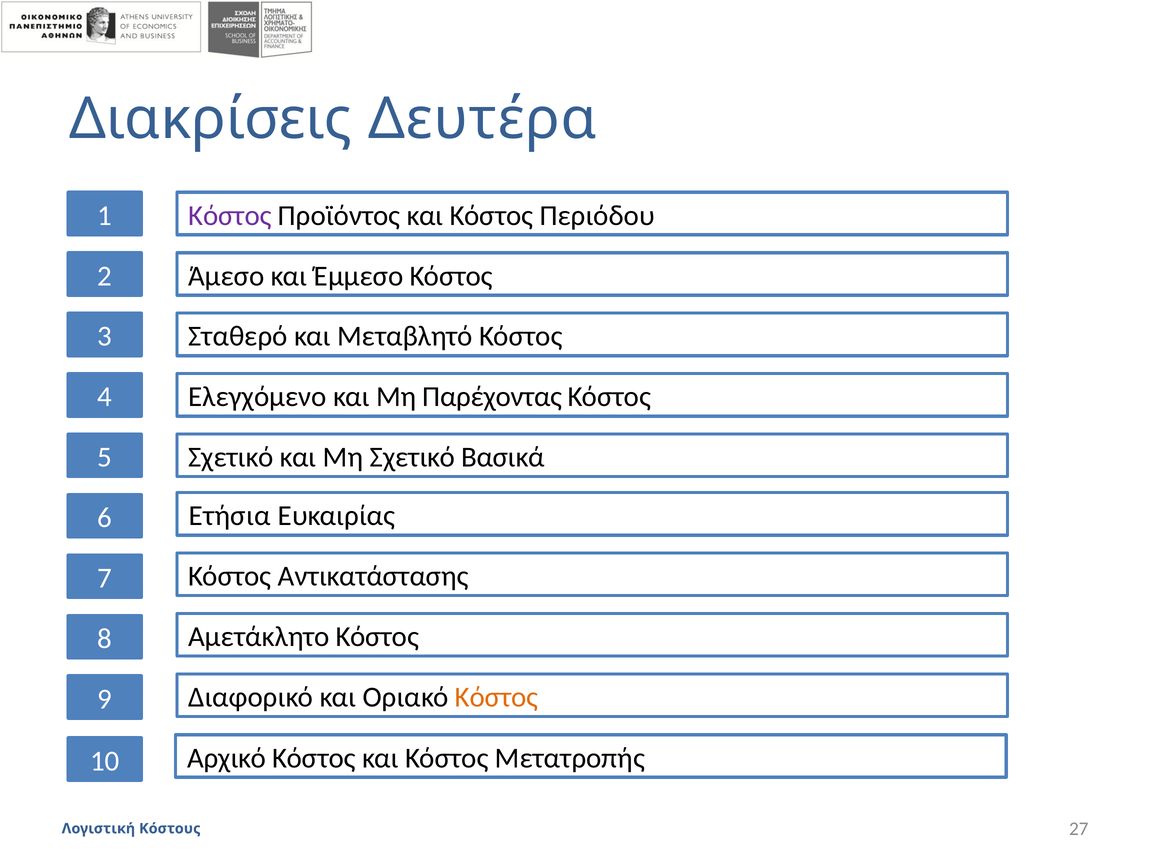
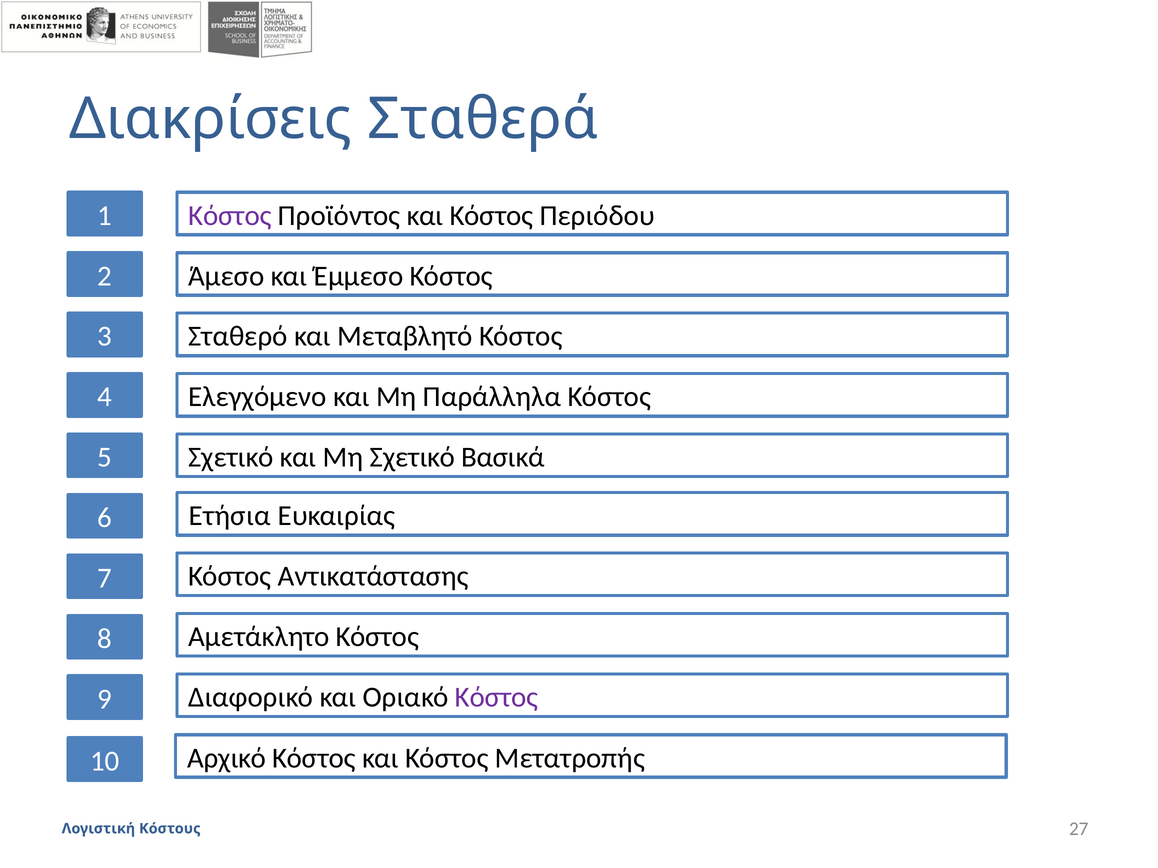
Δευτέρα: Δευτέρα -> Σταθερά (483, 119)
Παρέχοντας: Παρέχοντας -> Παράλληλα (492, 397)
Κόστος colour: orange -> purple (497, 698)
